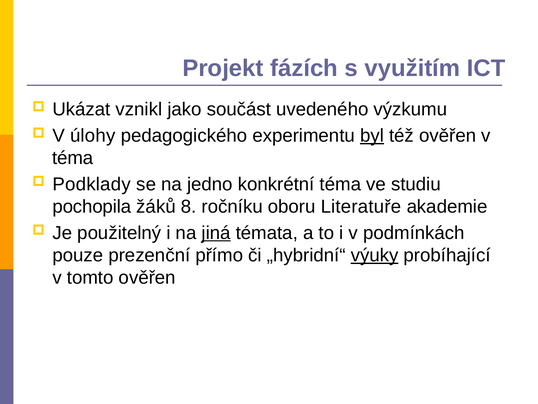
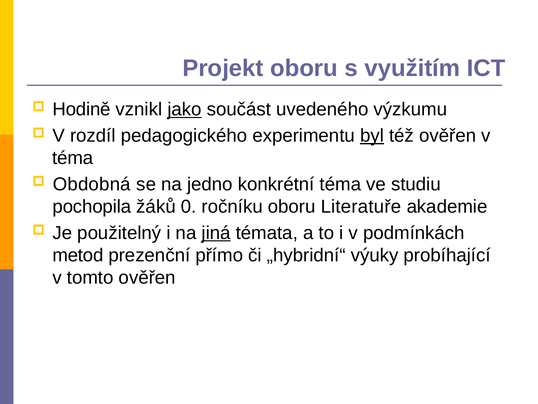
Projekt fázích: fázích -> oboru (304, 68)
Ukázat: Ukázat -> Hodině (82, 109)
jako underline: none -> present (185, 109)
úlohy: úlohy -> rozdíl (93, 135)
Podklady: Podklady -> Obdobná (92, 184)
8: 8 -> 0 (189, 206)
pouze: pouze -> metod (78, 255)
výuky underline: present -> none (375, 255)
